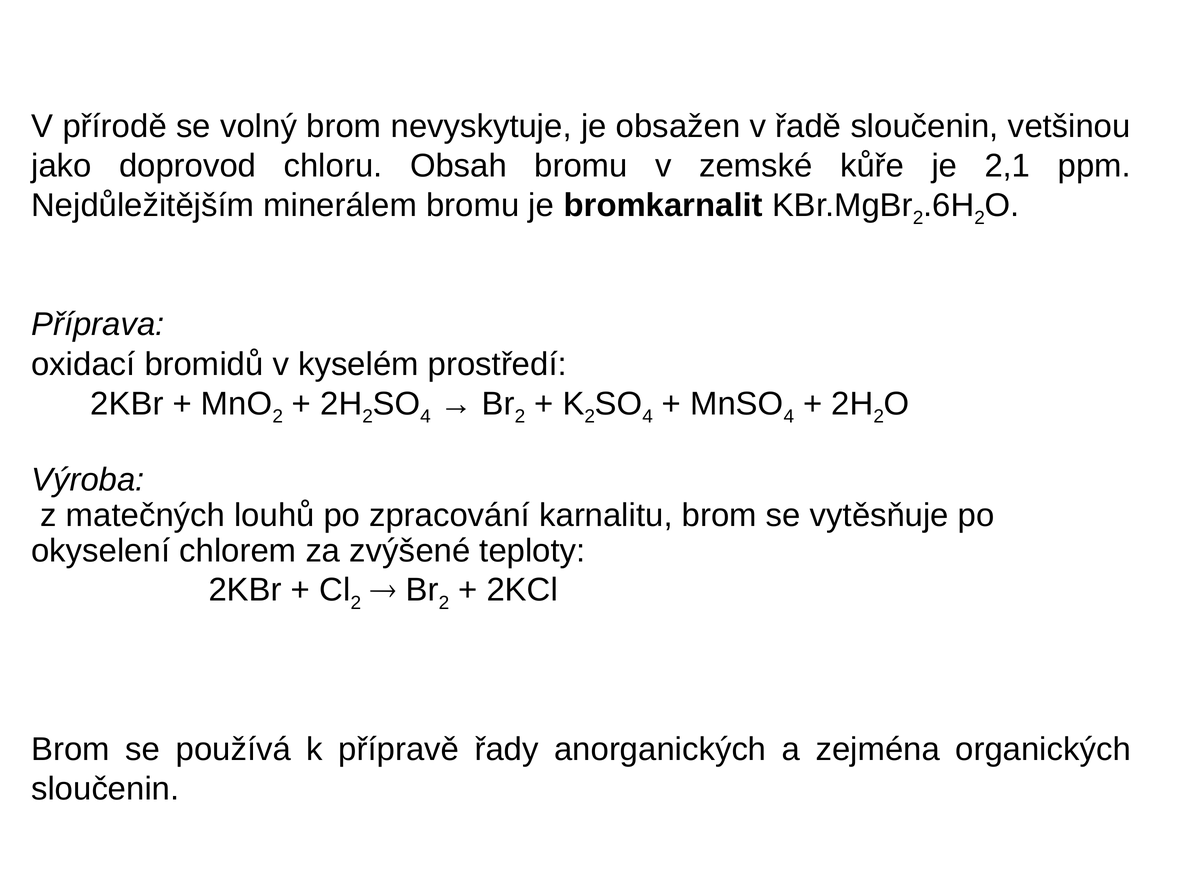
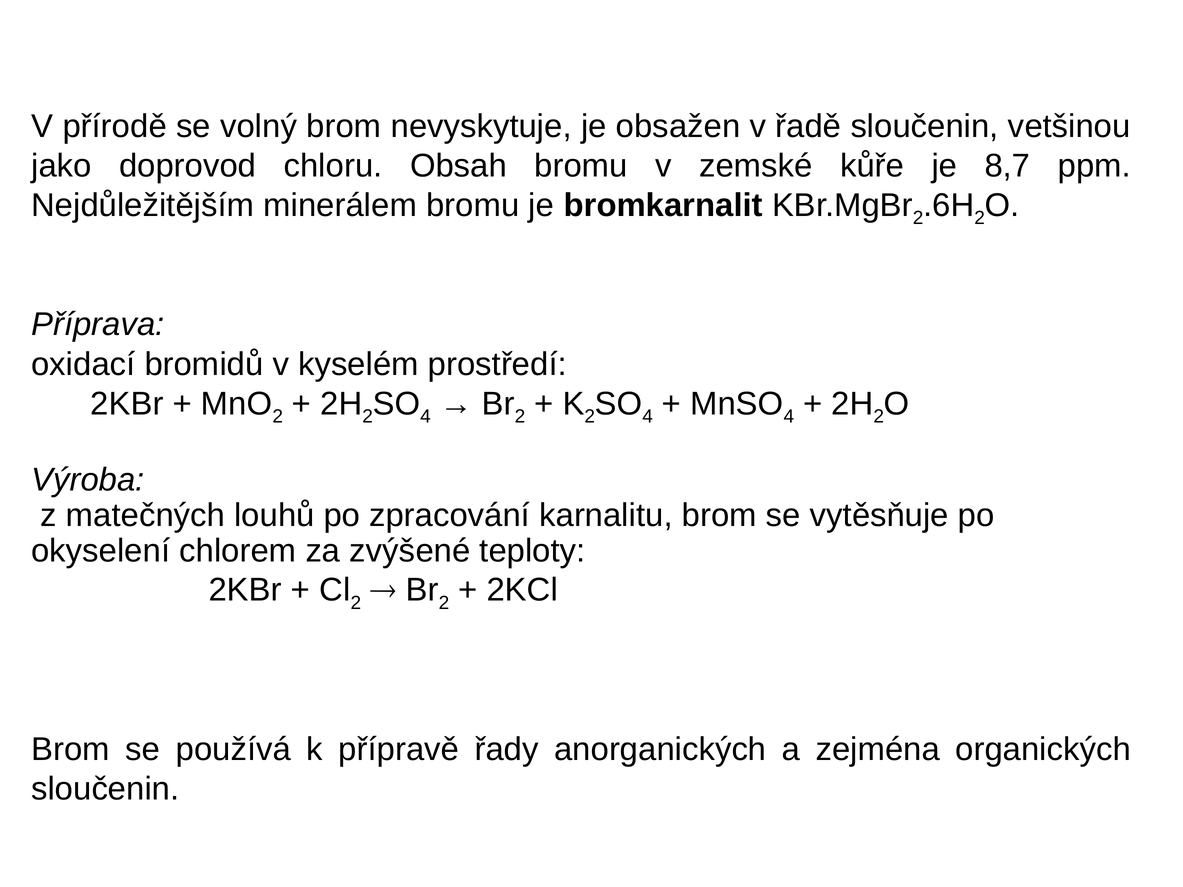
2,1: 2,1 -> 8,7 (1007, 166)
